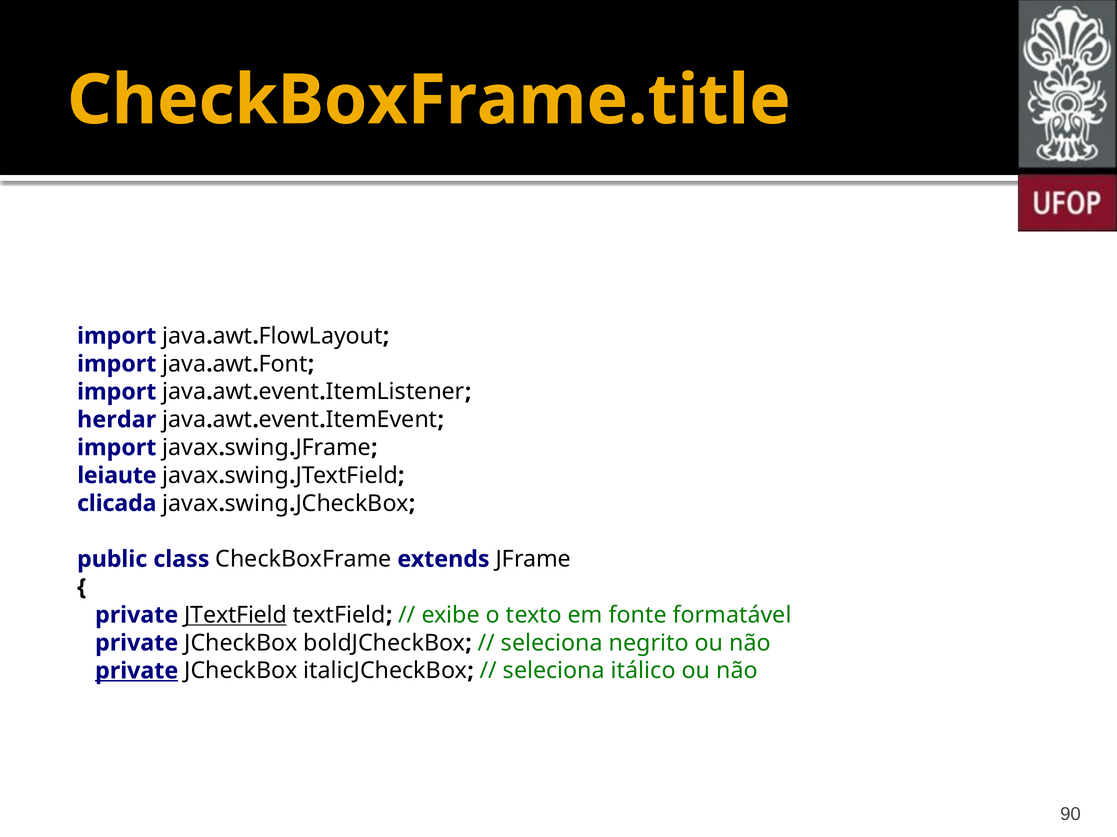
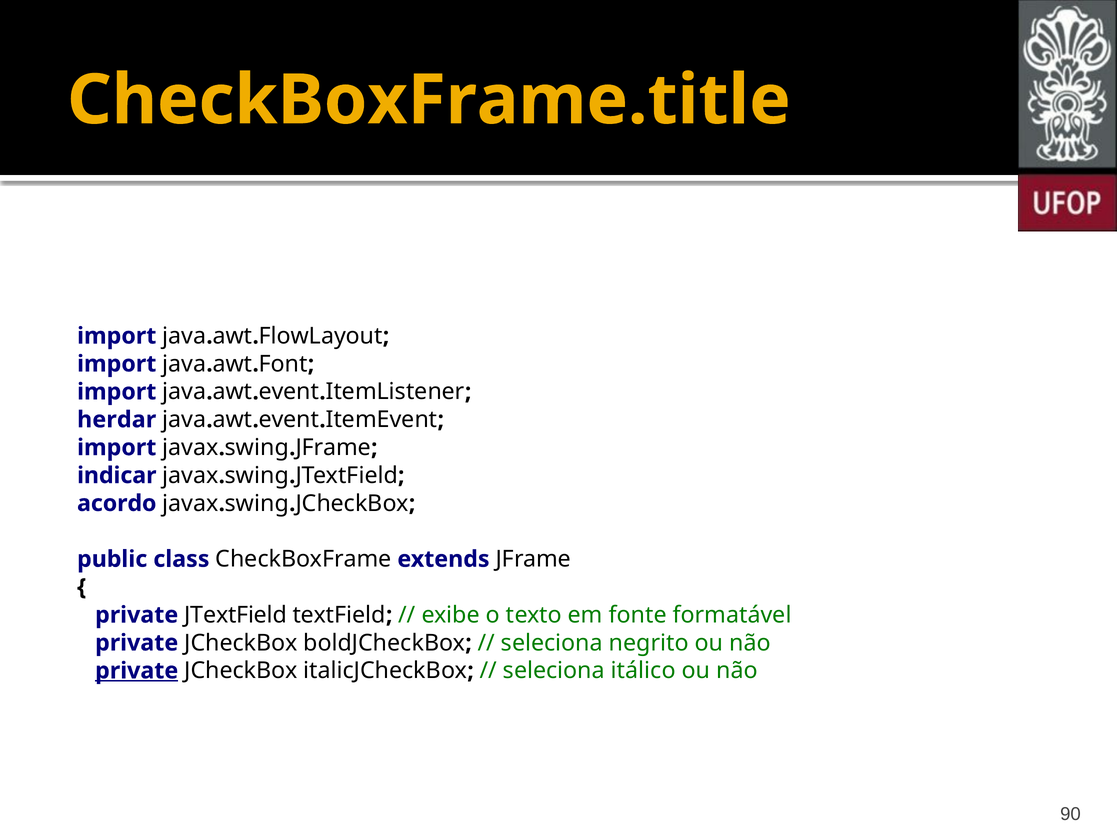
leiaute: leiaute -> indicar (117, 476)
clicada: clicada -> acordo (117, 504)
JTextField underline: present -> none (236, 616)
